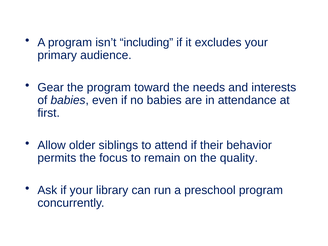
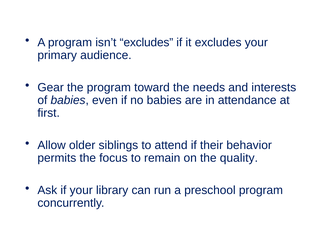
isn’t including: including -> excludes (146, 42)
